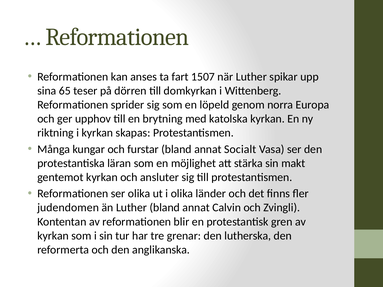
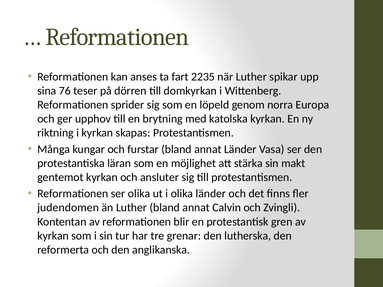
1507: 1507 -> 2235 (203, 77)
65: 65 -> 76 (65, 91)
annat Socialt: Socialt -> Länder (240, 149)
